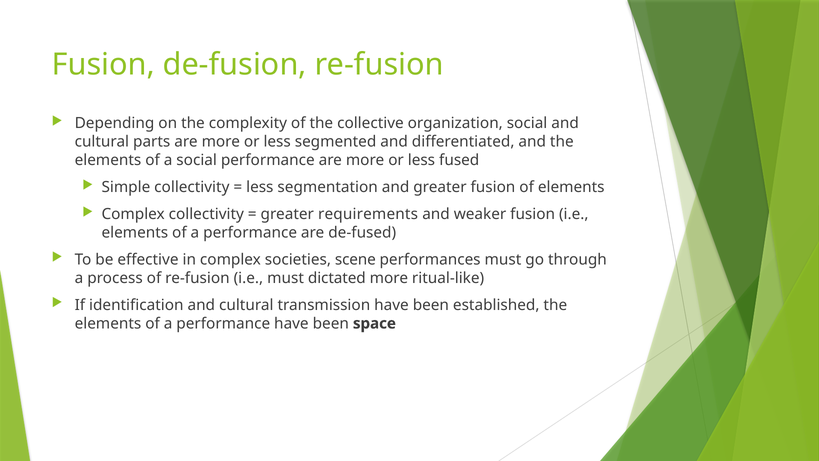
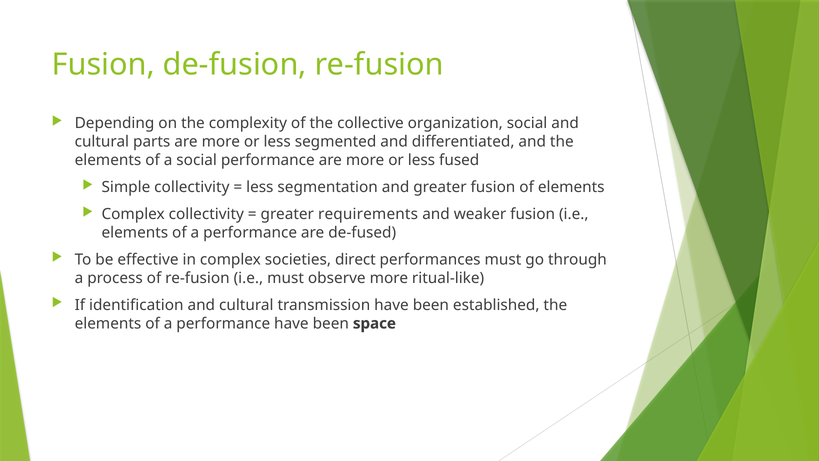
scene: scene -> direct (355, 259)
dictated: dictated -> observe (337, 278)
